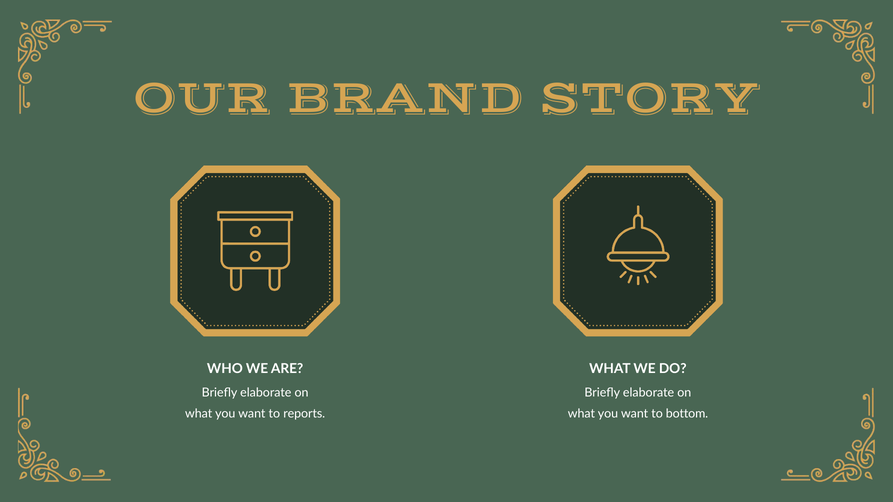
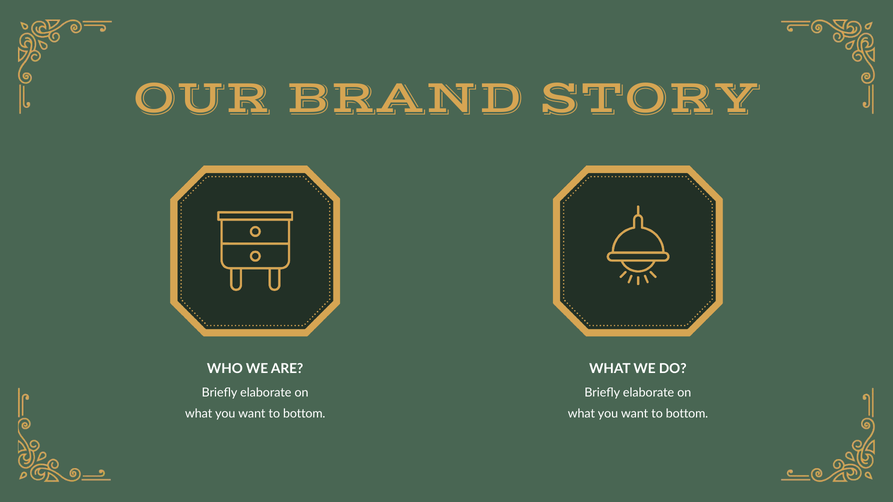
reports: reports -> bottom (304, 414)
